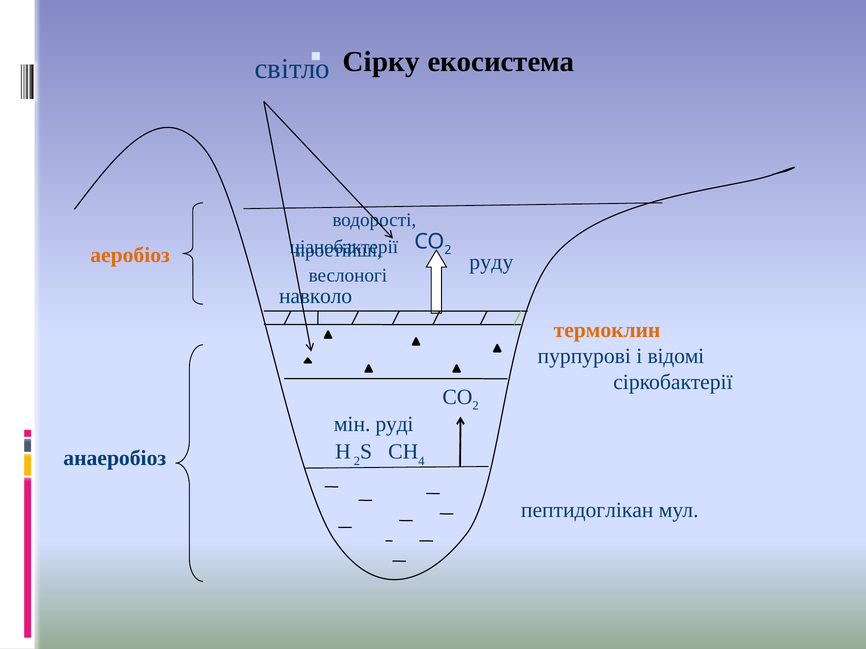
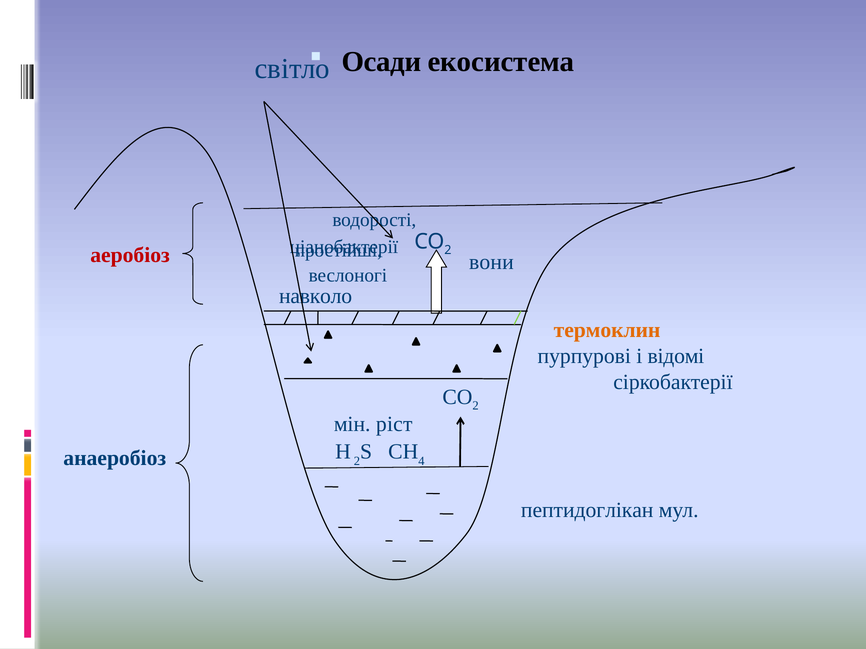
Сірку: Сірку -> Осади (381, 62)
аеробіоз colour: orange -> red (130, 256)
руду: руду -> вони (491, 262)
руді: руді -> ріст (394, 425)
